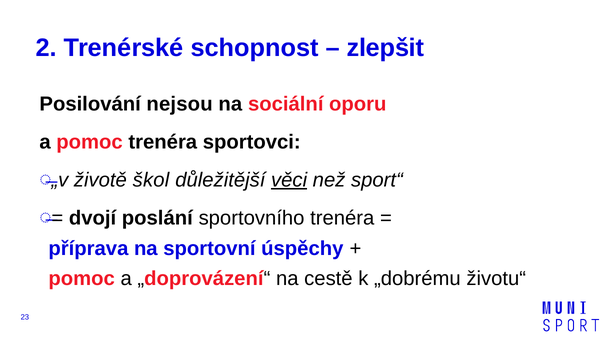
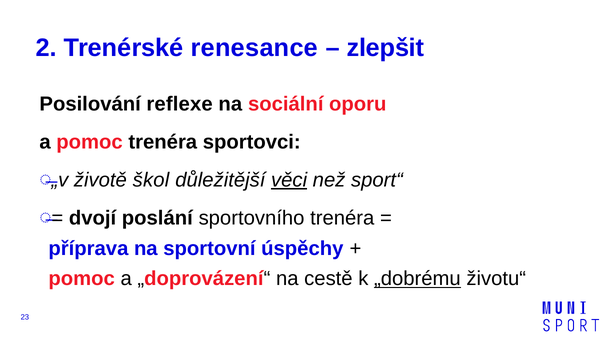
schopnost: schopnost -> renesance (254, 48)
nejsou: nejsou -> reflexe (180, 104)
„dobrému underline: none -> present (417, 279)
